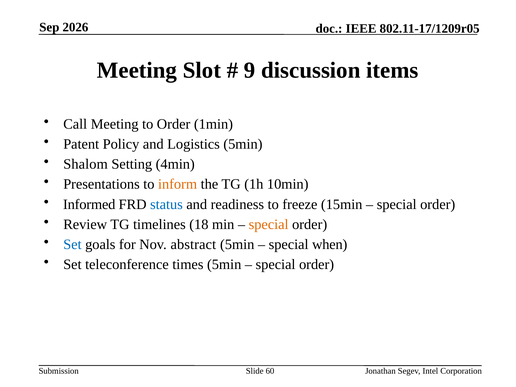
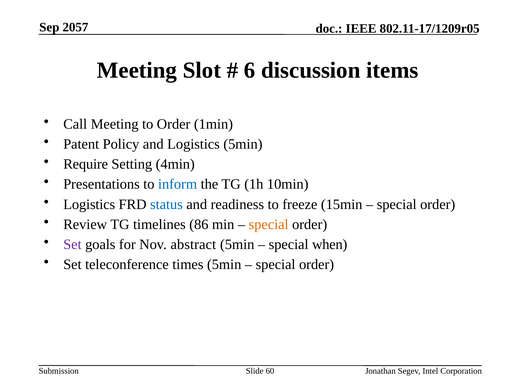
2026: 2026 -> 2057 (75, 27)
9: 9 -> 6 (250, 70)
Shalom: Shalom -> Require (86, 164)
inform colour: orange -> blue (178, 184)
Informed: Informed -> Logistics (89, 204)
18: 18 -> 86 (199, 224)
Set colour: blue -> purple (72, 244)
